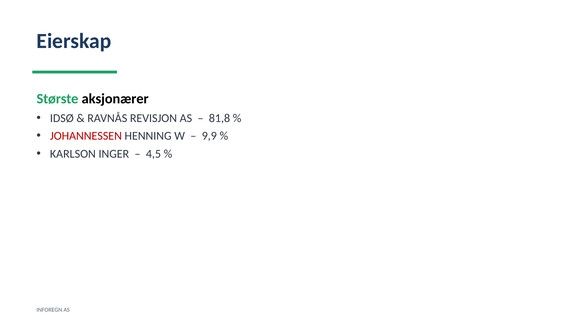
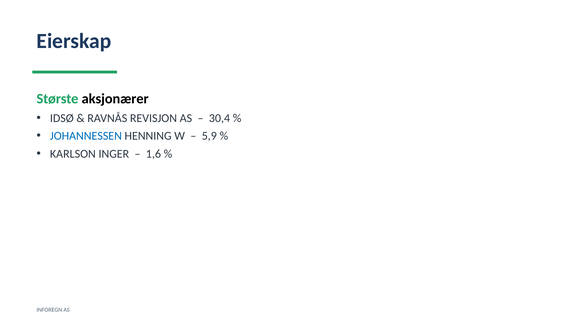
81,8: 81,8 -> 30,4 (220, 118)
JOHANNESSEN colour: red -> blue (86, 136)
9,9: 9,9 -> 5,9 (209, 136)
4,5: 4,5 -> 1,6 (153, 154)
